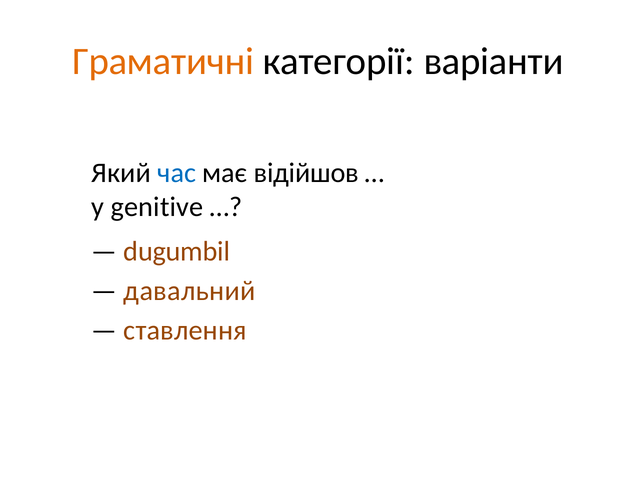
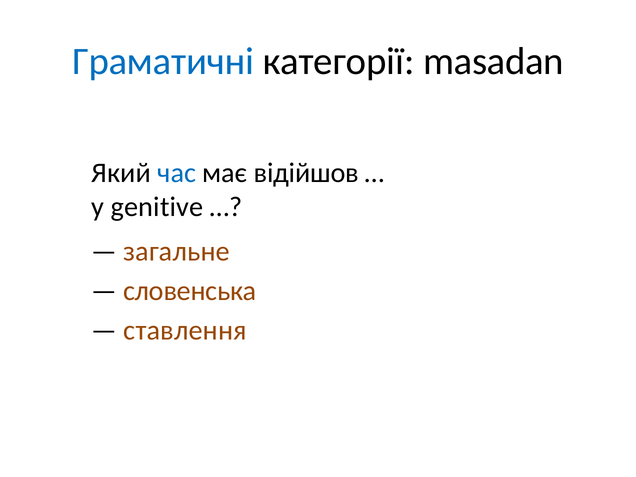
Граматичні colour: orange -> blue (163, 62)
варіанти: варіанти -> masadan (494, 62)
dugumbil: dugumbil -> загальне (177, 251)
давальний: давальний -> словенська (190, 291)
